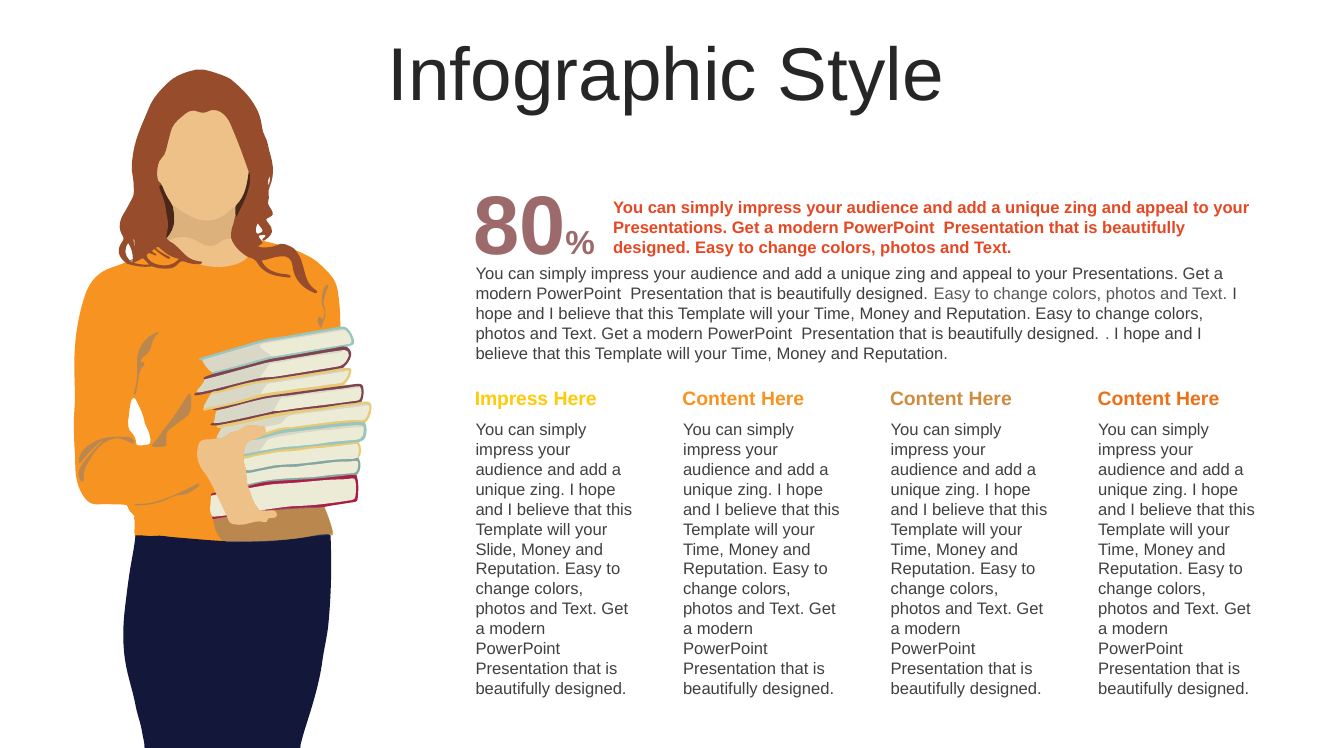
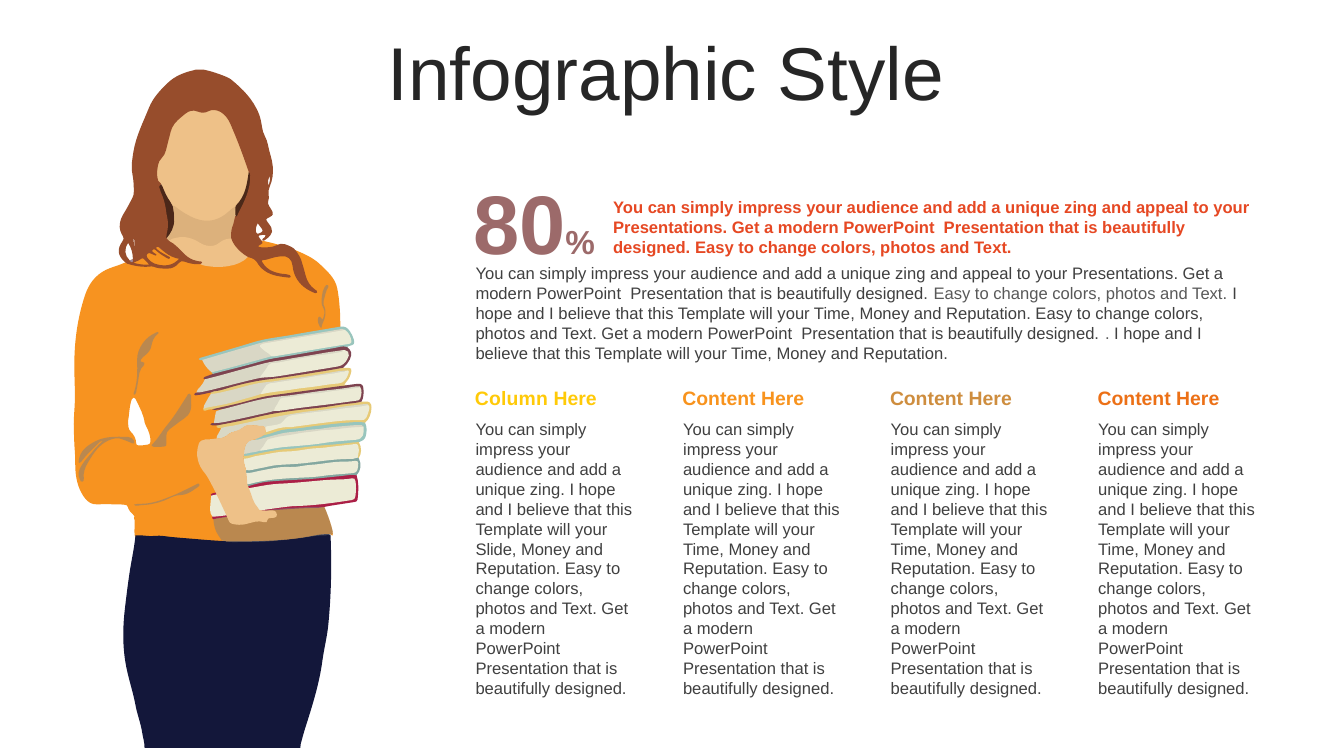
Impress: Impress -> Column (511, 399)
